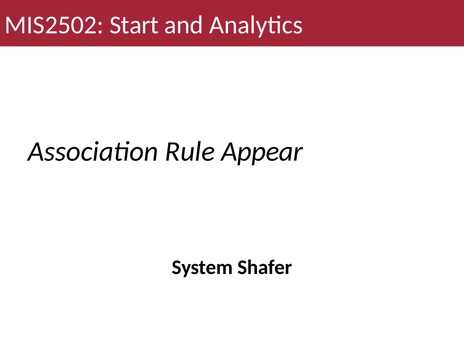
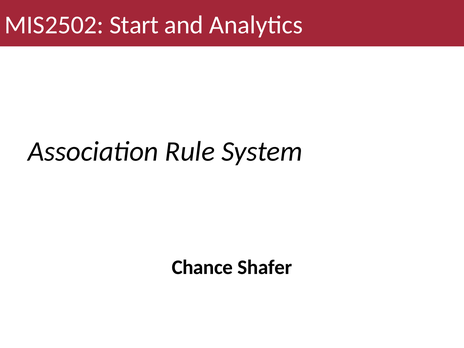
Appear: Appear -> System (262, 151)
System: System -> Chance (202, 267)
